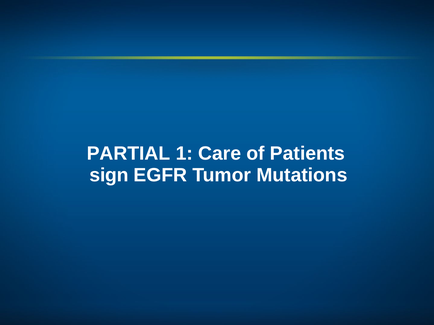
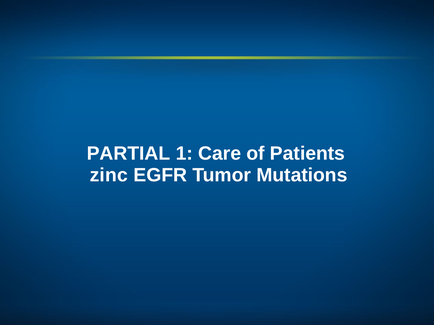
sign: sign -> zinc (109, 175)
